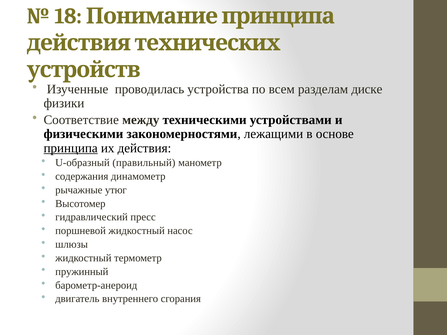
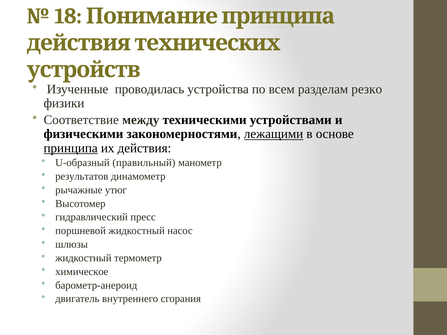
диске: диске -> резко (367, 89)
лежащими underline: none -> present (274, 134)
содержания: содержания -> результатов (82, 176)
пружинный: пружинный -> химическое (82, 272)
